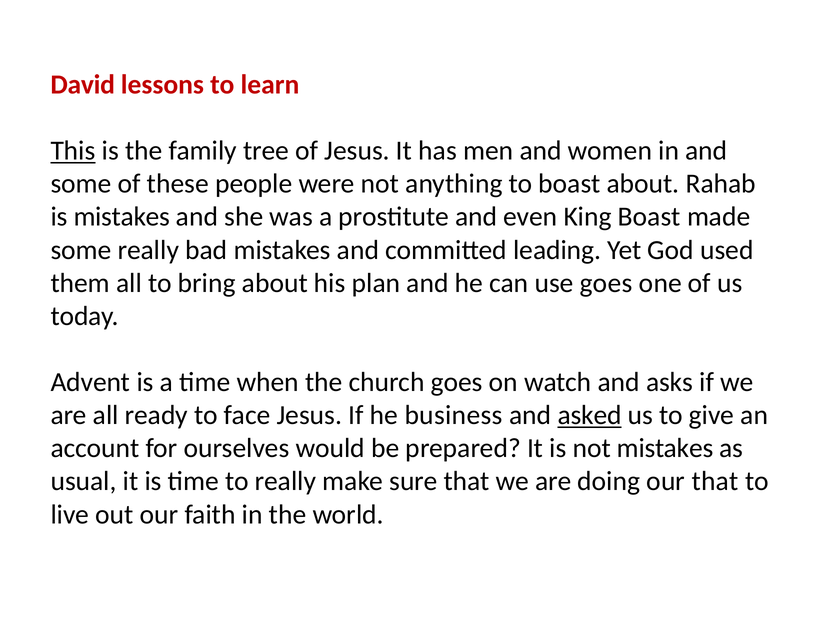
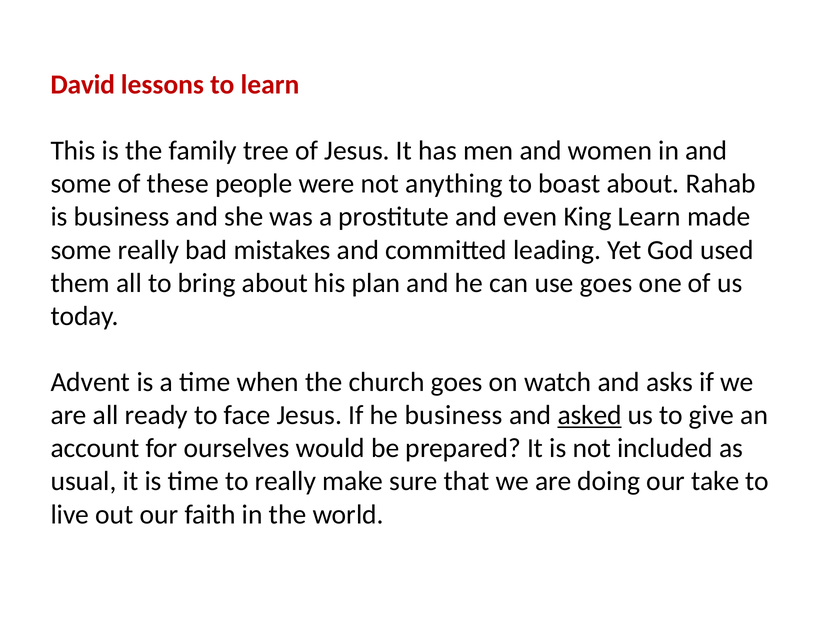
This underline: present -> none (73, 151)
is mistakes: mistakes -> business (122, 217)
King Boast: Boast -> Learn (649, 217)
not mistakes: mistakes -> included (665, 449)
our that: that -> take (715, 482)
